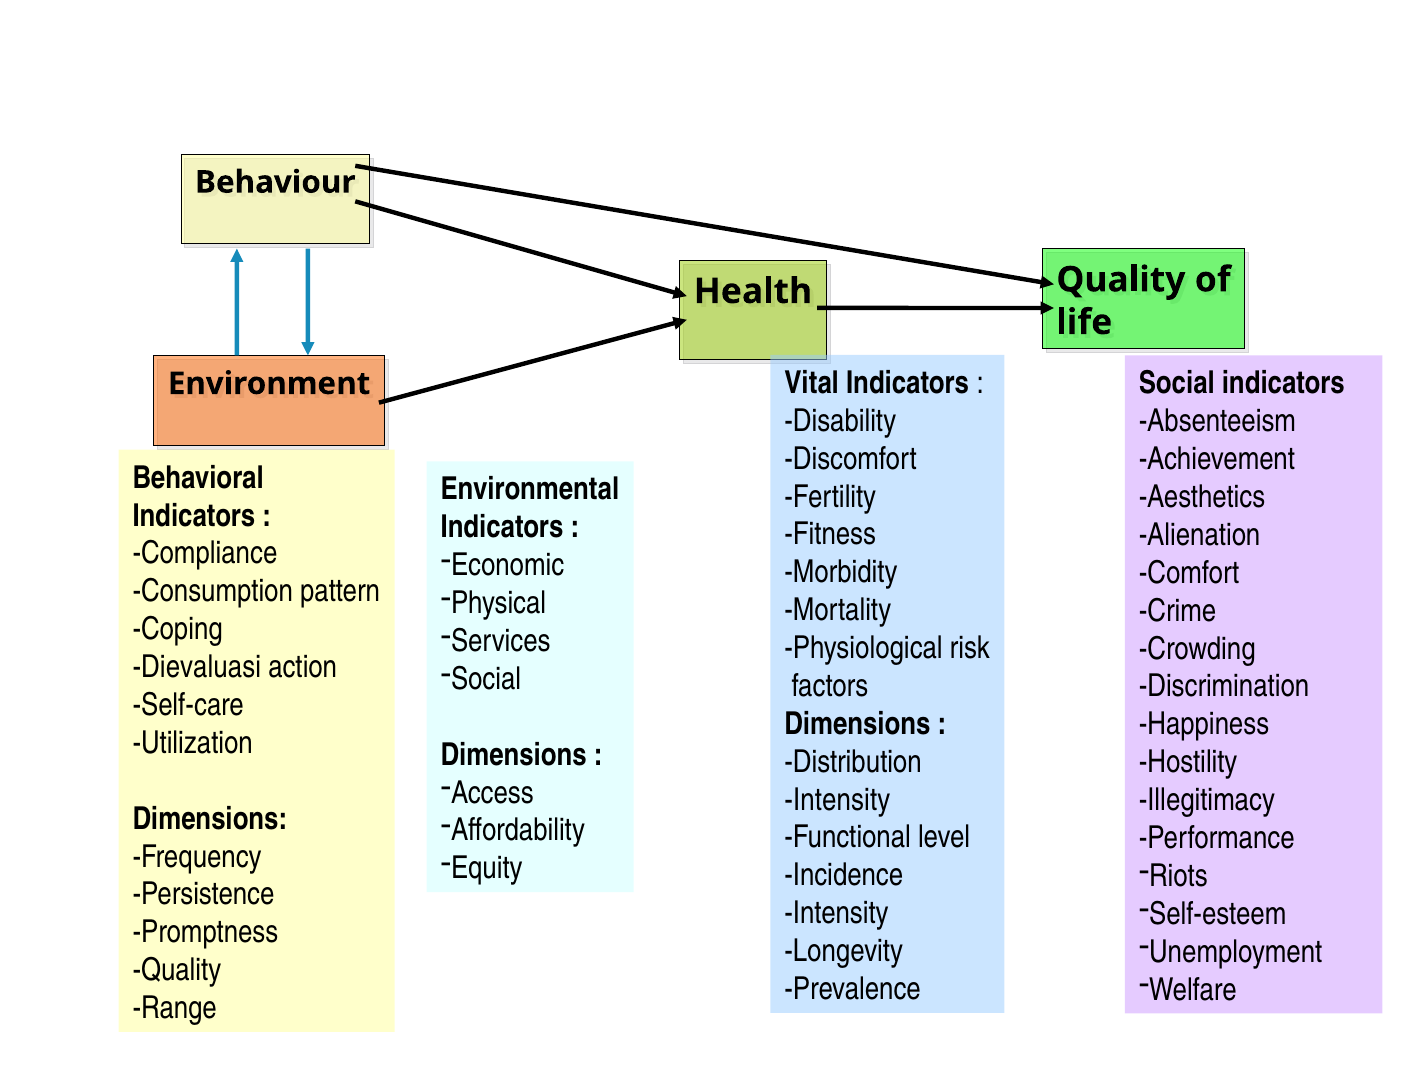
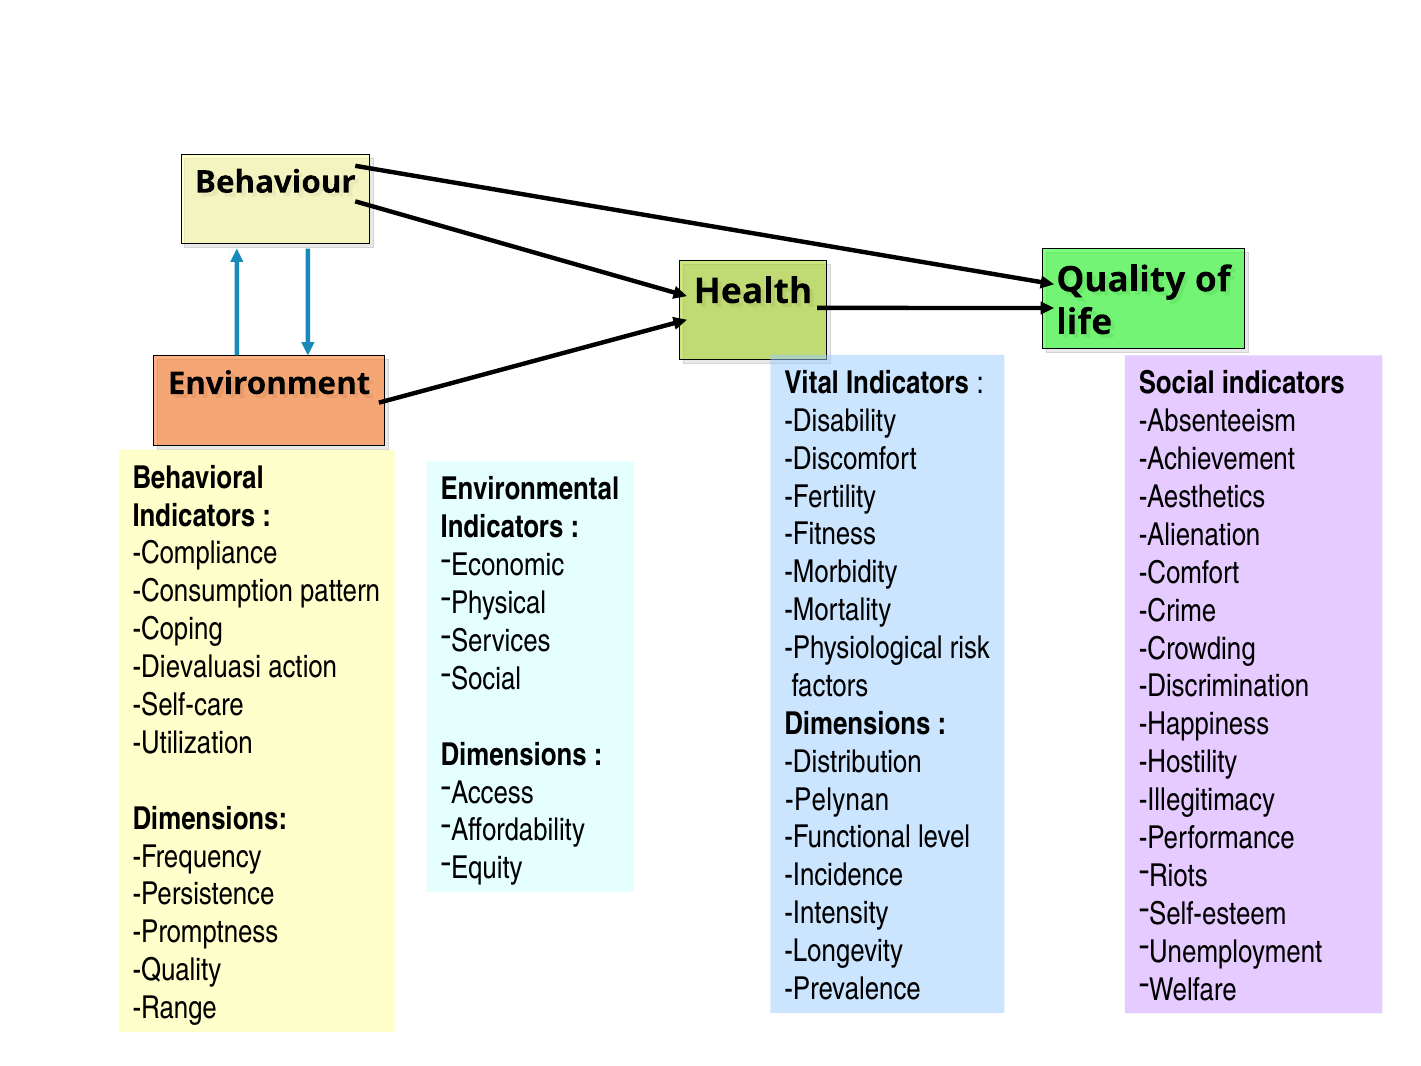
Intensity: Intensity -> Pelynan (837, 800)
